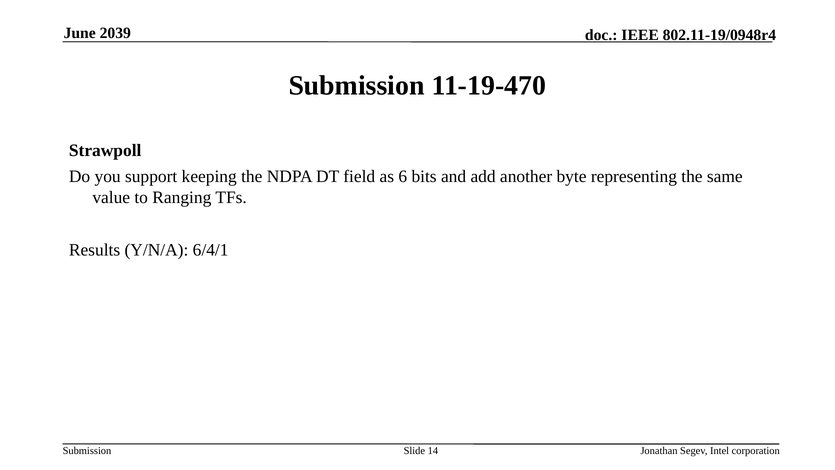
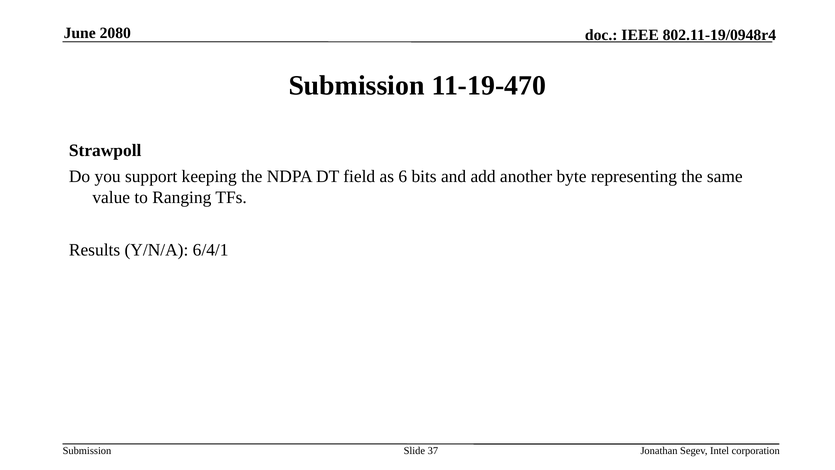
2039: 2039 -> 2080 (115, 33)
14: 14 -> 37 (433, 450)
